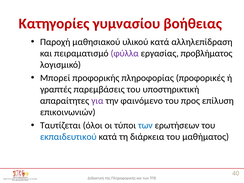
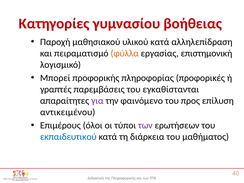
φύλλα colour: purple -> orange (125, 53)
προβλήματος: προβλήματος -> επιστημονική (206, 53)
υποστηρικτική: υποστηρικτική -> εγκαθίστανται (171, 89)
επικοινωνιών: επικοινωνιών -> αντικειμένου (68, 112)
Ταυτίζεται: Ταυτίζεται -> Επιμέρους (60, 125)
των colour: blue -> purple (145, 125)
